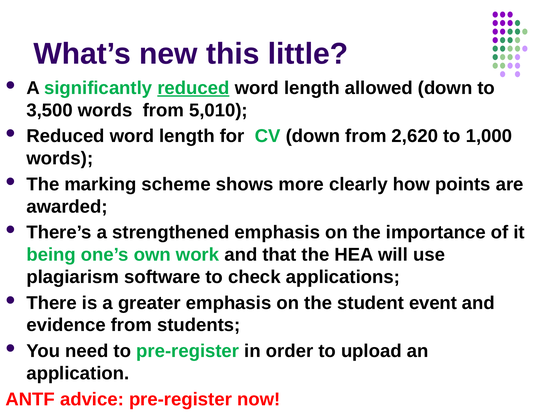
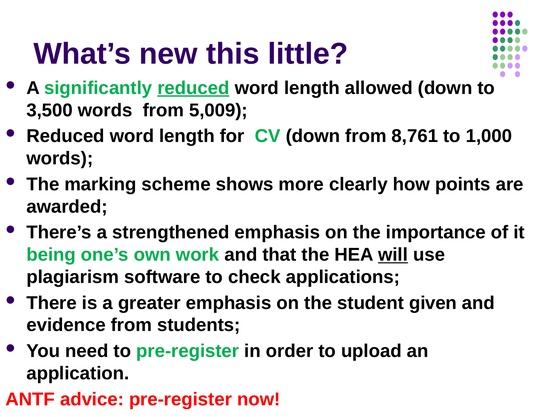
5,010: 5,010 -> 5,009 (218, 110)
2,620: 2,620 -> 8,761 (415, 136)
will underline: none -> present (393, 255)
event: event -> given (433, 303)
